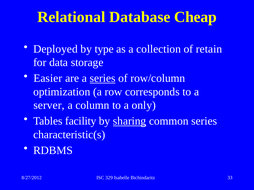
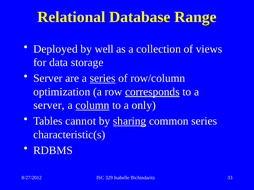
Cheap: Cheap -> Range (195, 17)
type: type -> well (104, 49)
retain: retain -> views (209, 49)
Easier: Easier -> Server (48, 78)
corresponds underline: none -> present (152, 92)
column underline: none -> present (92, 106)
facility: facility -> cannot (81, 121)
